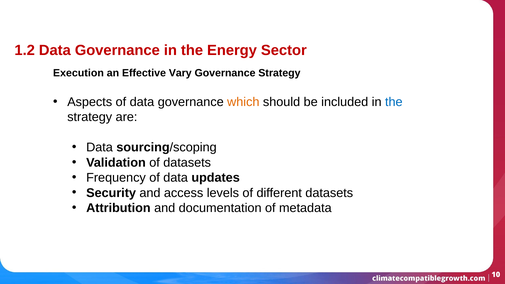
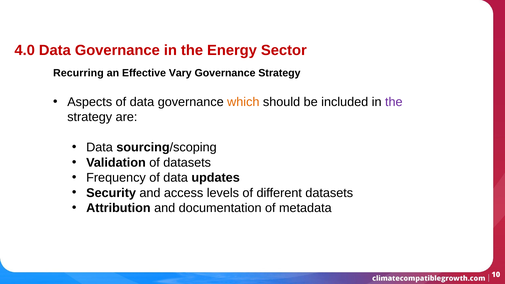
1.2: 1.2 -> 4.0 (25, 50)
Execution: Execution -> Recurring (78, 73)
the colour: blue -> purple (394, 102)
